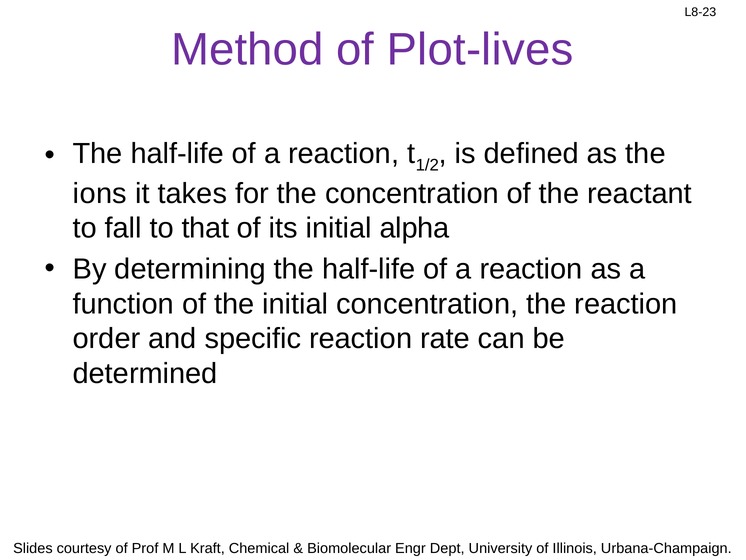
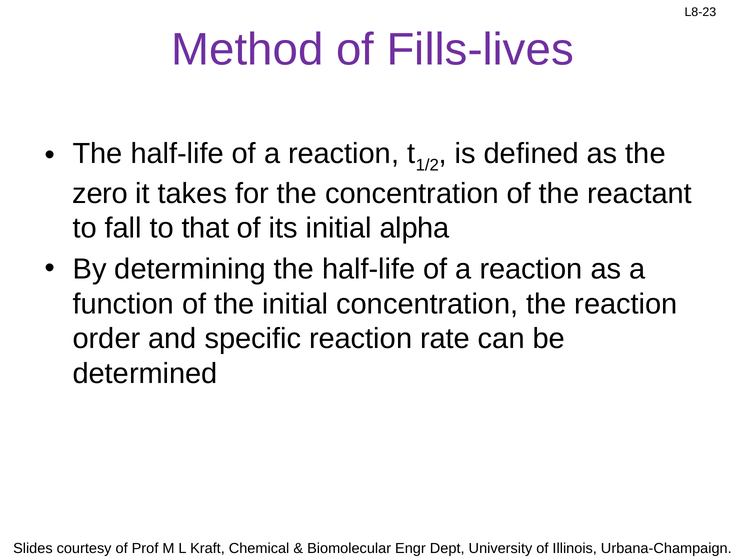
Plot-lives: Plot-lives -> Fills-lives (480, 50)
ions: ions -> zero (100, 193)
